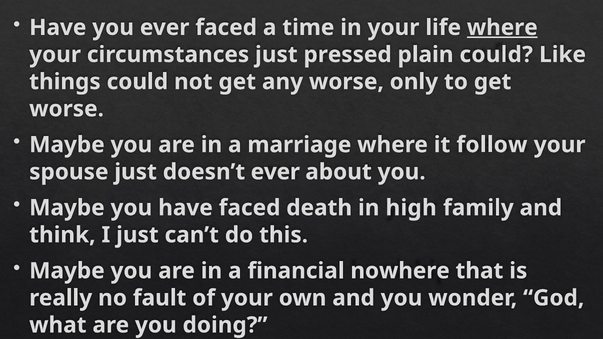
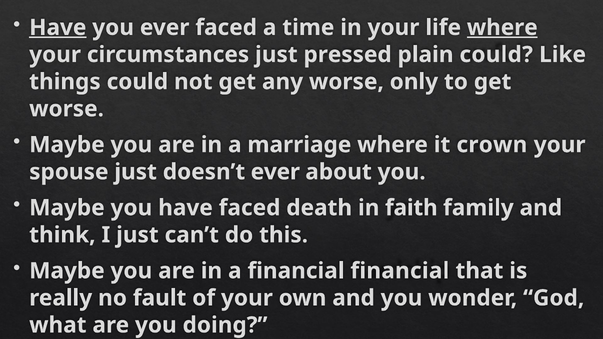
Have underline: none -> present (58, 28)
follow: follow -> crown (492, 145)
high: high -> faith (411, 208)
financial nowhere: nowhere -> financial (400, 271)
